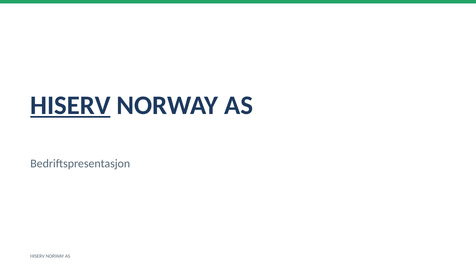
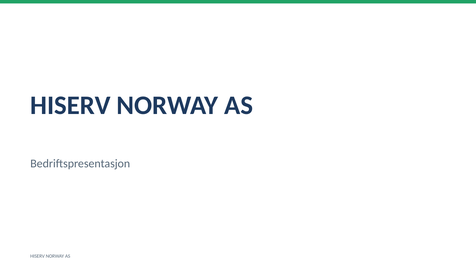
HISERV underline: present -> none (70, 106)
